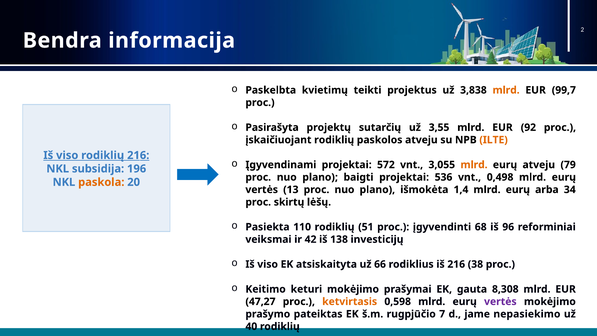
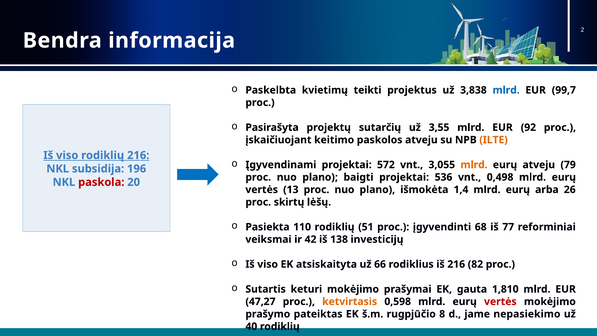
mlrd colour: orange -> blue (506, 90)
įskaičiuojant rodiklių: rodiklių -> keitimo (334, 140)
paskola colour: orange -> red (101, 182)
34: 34 -> 26 (570, 190)
96: 96 -> 77 (508, 227)
38: 38 -> 82 (475, 264)
Keitimo: Keitimo -> Sutartis (266, 289)
8,308: 8,308 -> 1,810 (505, 289)
vertės colour: purple -> red (500, 301)
7: 7 -> 8 (442, 314)
